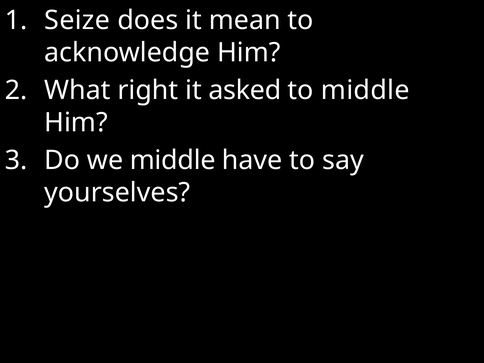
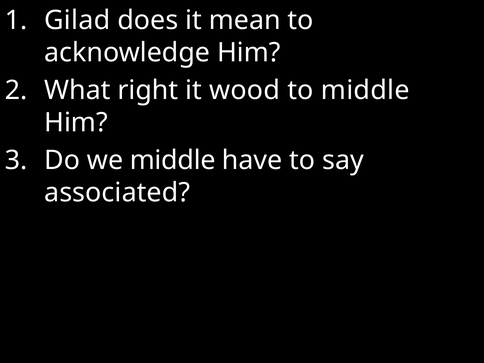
Seize: Seize -> Gilad (77, 20)
asked: asked -> wood (245, 90)
yourselves: yourselves -> associated (117, 192)
